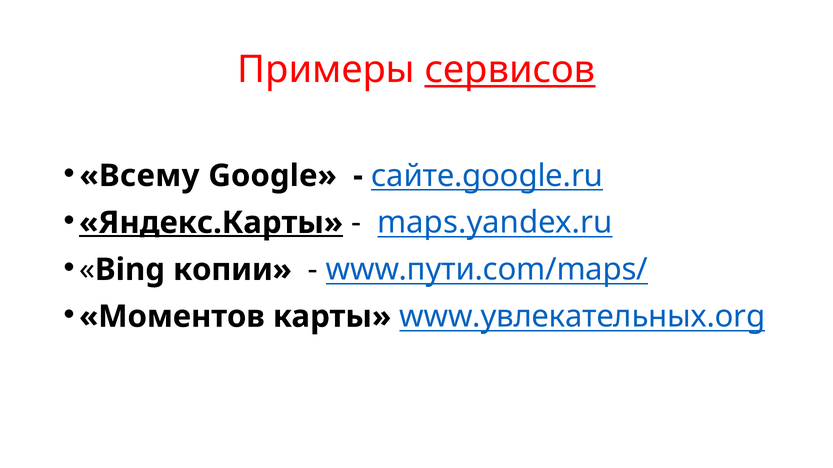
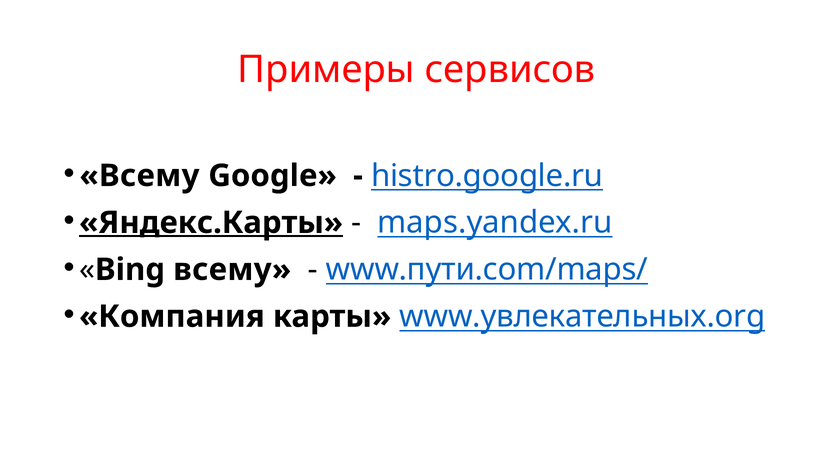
сервисов underline: present -> none (510, 70)
сайте.google.ru: сайте.google.ru -> histro.google.ru (487, 176)
Bing копии: копии -> всему (232, 270)
Моментов: Моментов -> Компания (172, 317)
